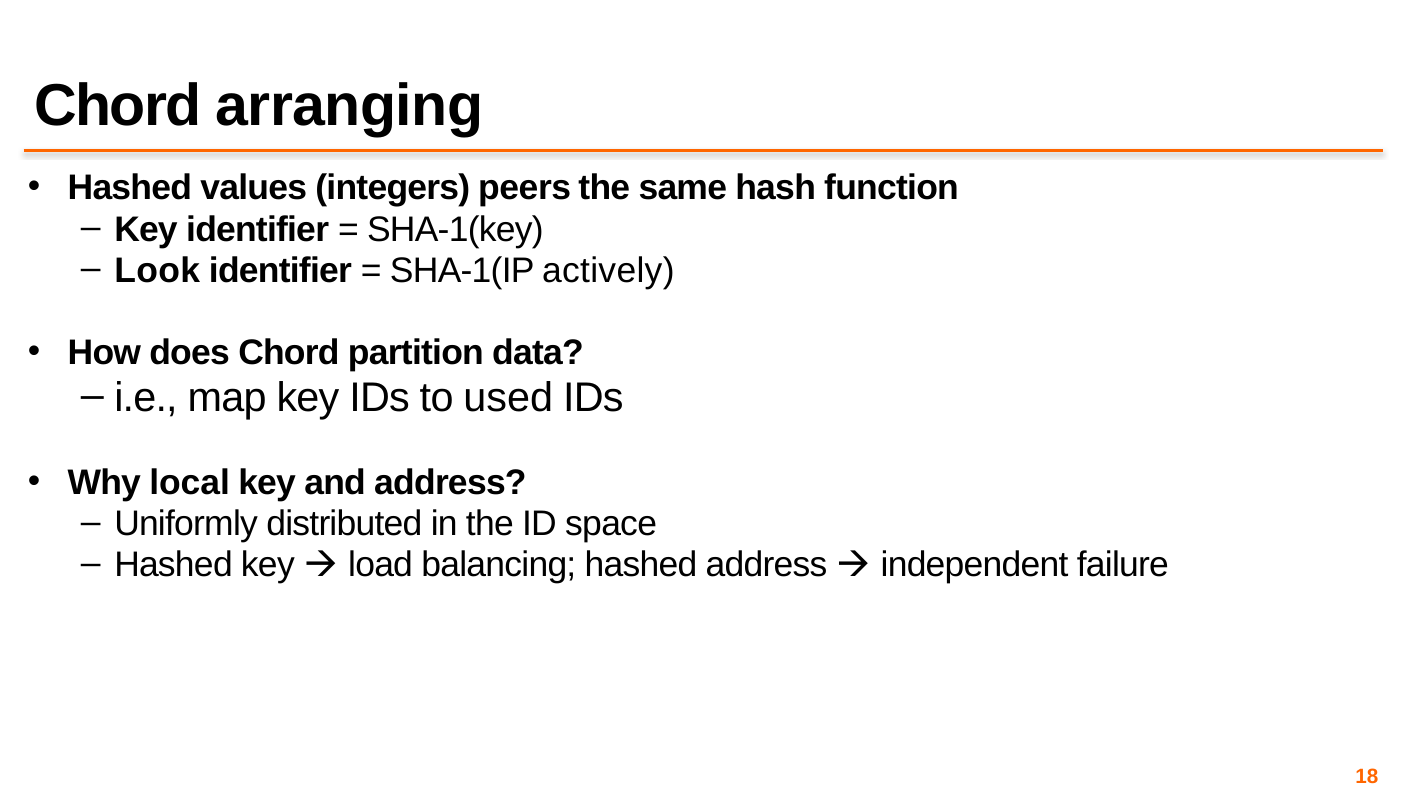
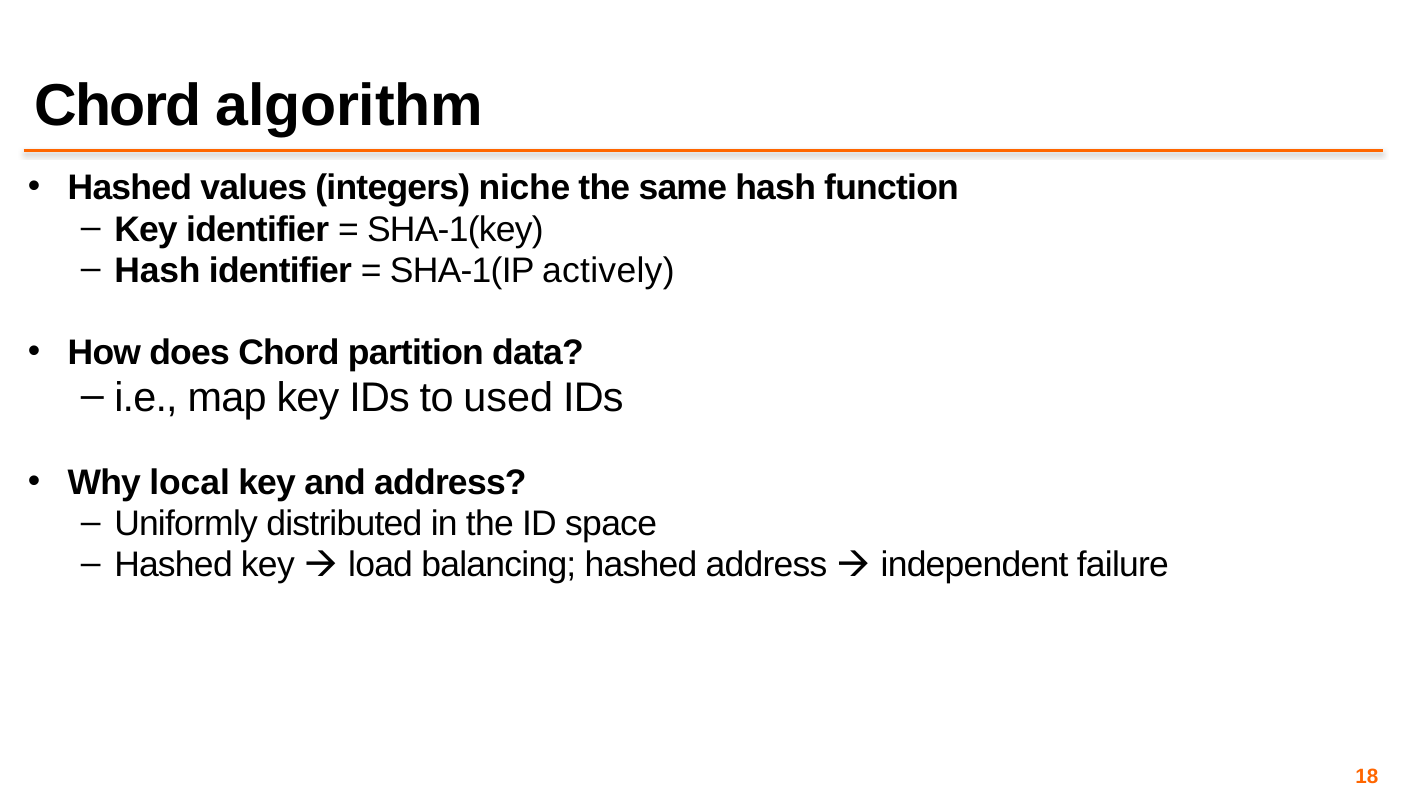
arranging: arranging -> algorithm (349, 106)
peers: peers -> niche (525, 188)
Look: Look -> Hash (157, 270)
